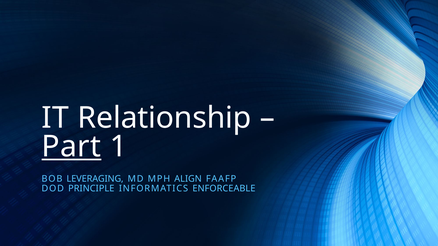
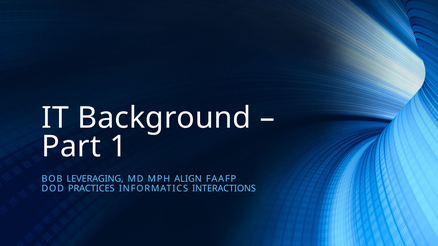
Relationship: Relationship -> Background (164, 118)
Part underline: present -> none (71, 147)
PRINCIPLE: PRINCIPLE -> PRACTICES (91, 189)
ENFORCEABLE: ENFORCEABLE -> INTERACTIONS (224, 189)
